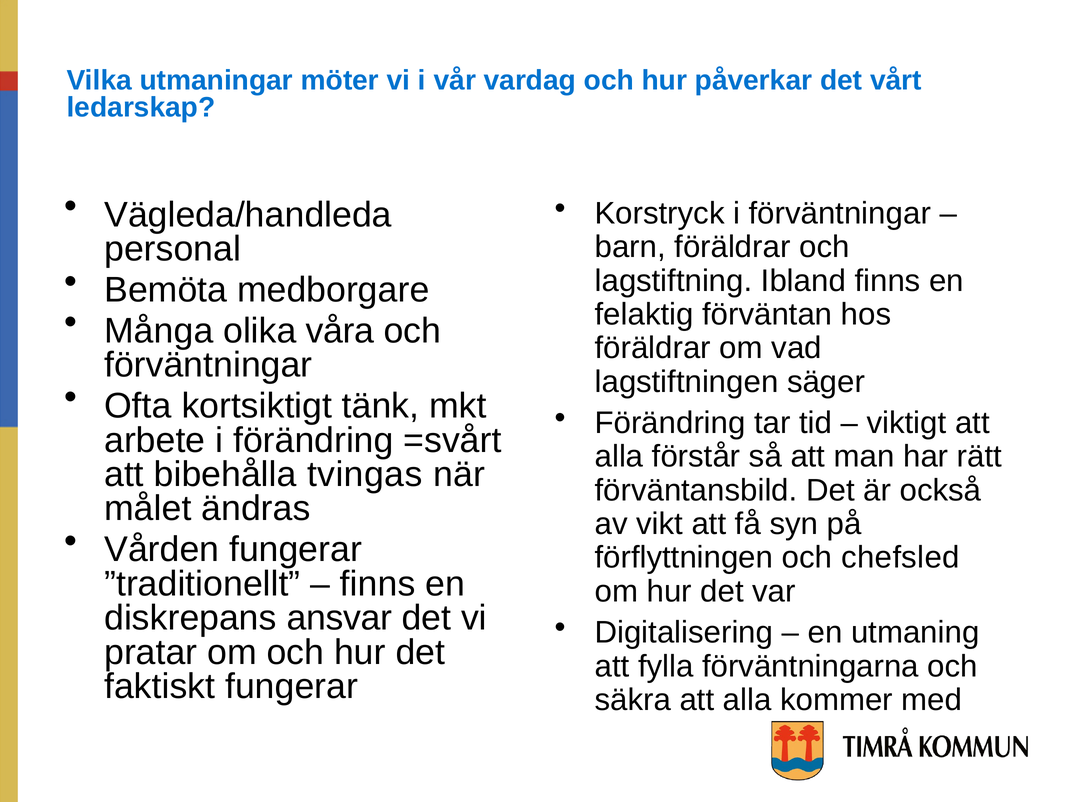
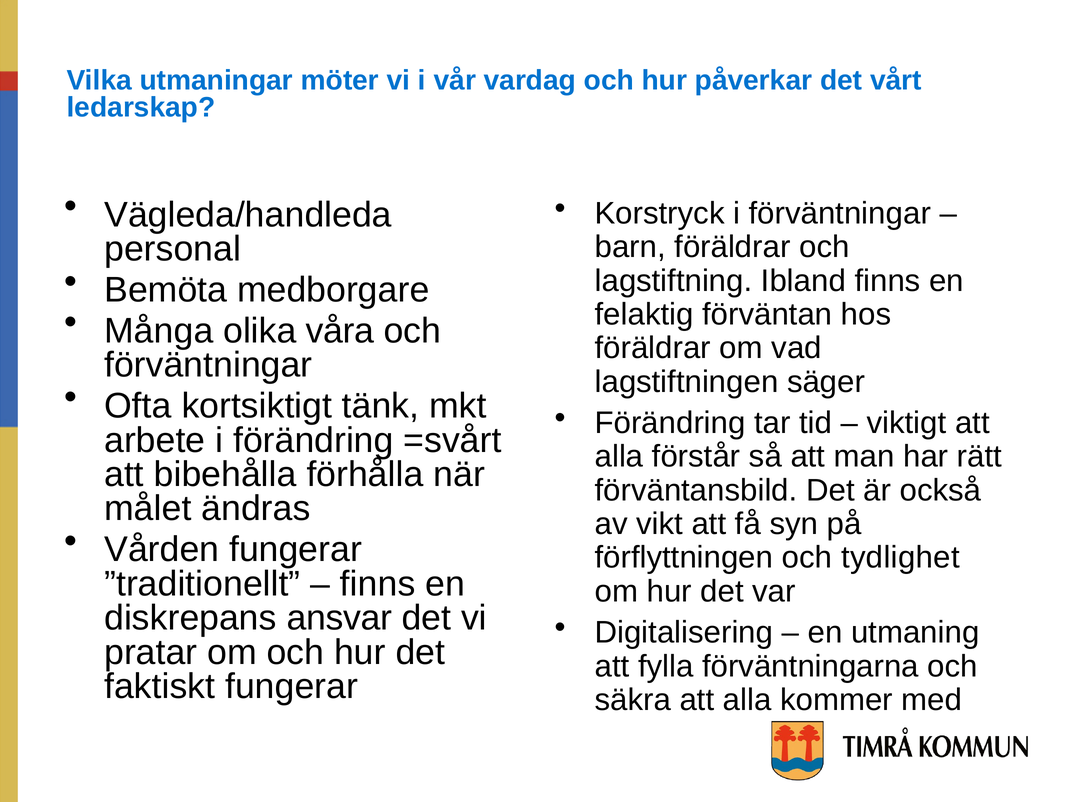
tvingas: tvingas -> förhålla (365, 475)
chefsled: chefsled -> tydlighet (900, 558)
